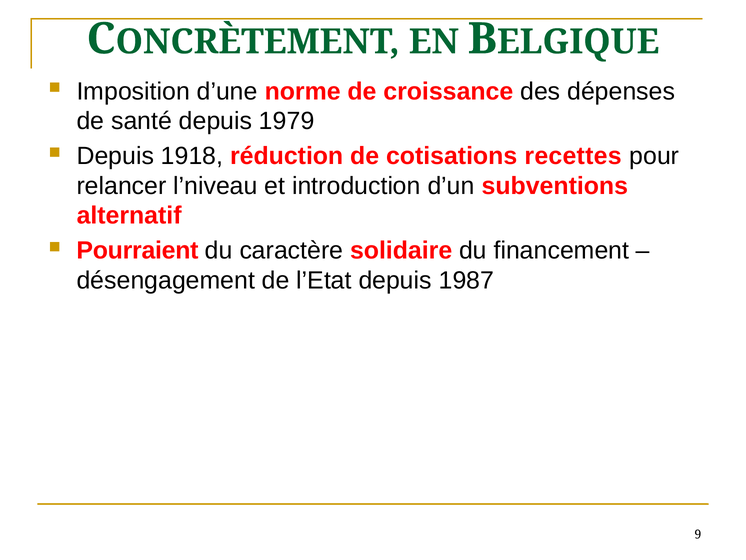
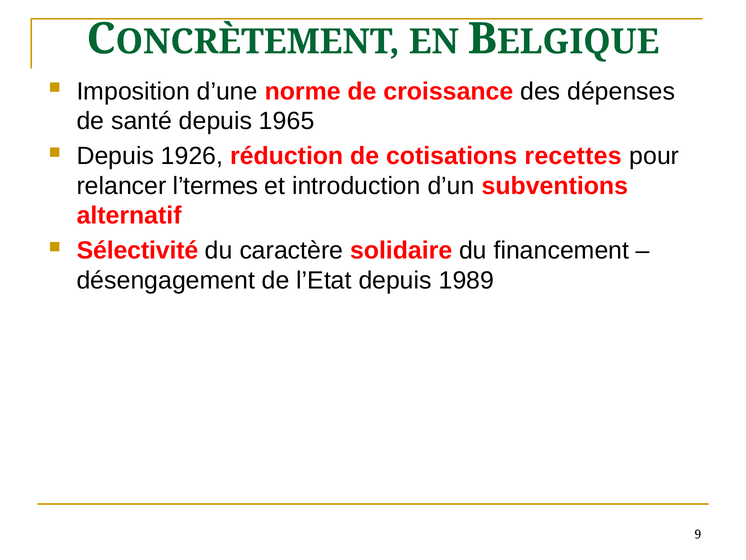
1979: 1979 -> 1965 (287, 121)
1918: 1918 -> 1926 (192, 156)
l’niveau: l’niveau -> l’termes (216, 186)
Pourraient: Pourraient -> Sélectivité (137, 250)
1987: 1987 -> 1989 (466, 280)
